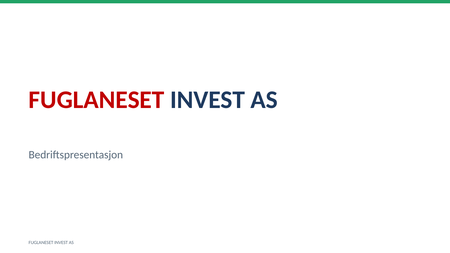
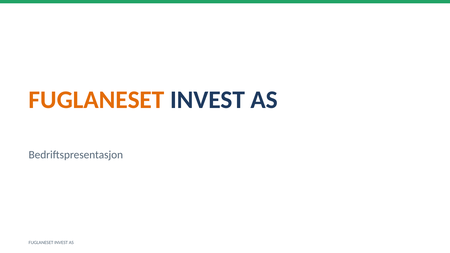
FUGLANESET colour: red -> orange (97, 100)
